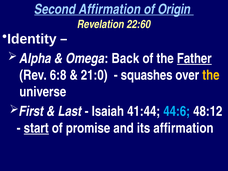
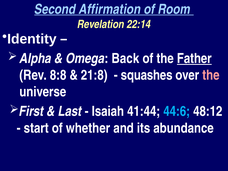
Origin: Origin -> Room (174, 9)
22:60: 22:60 -> 22:14 (139, 24)
6:8: 6:8 -> 8:8 (58, 75)
21:0: 21:0 -> 21:8 (94, 75)
the colour: yellow -> pink (211, 75)
start underline: present -> none (36, 128)
promise: promise -> whether (88, 128)
its affirmation: affirmation -> abundance (184, 128)
